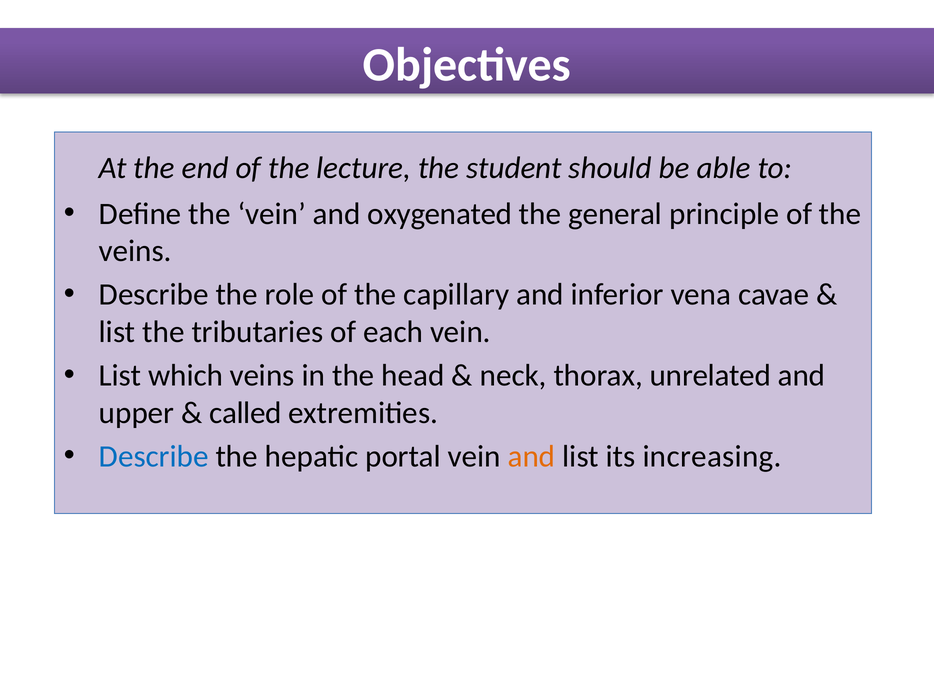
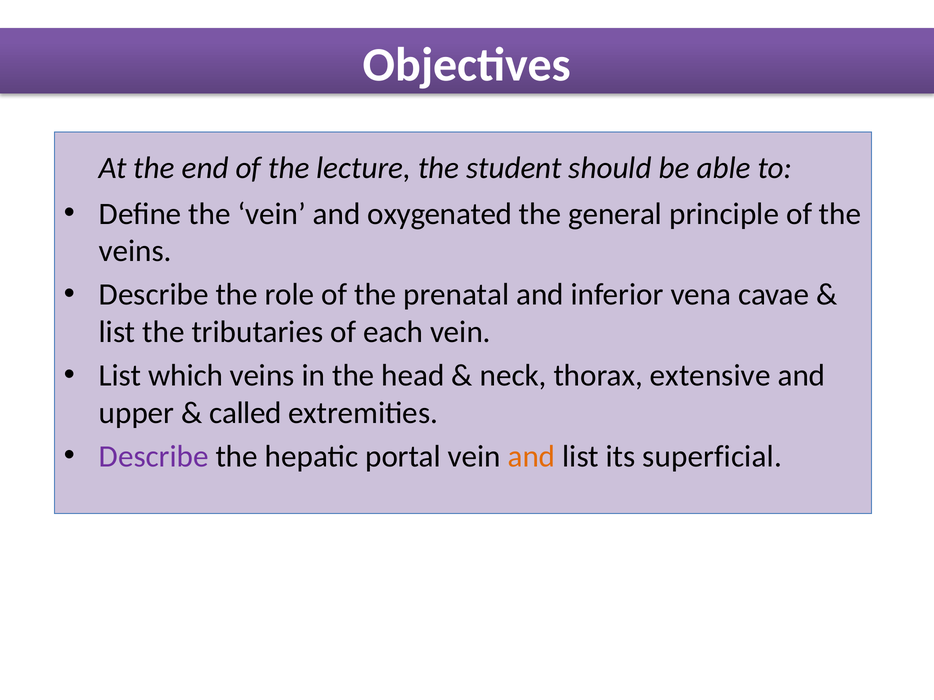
capillary: capillary -> prenatal (456, 295)
unrelated: unrelated -> extensive (710, 376)
Describe colour: blue -> purple (154, 457)
increasing: increasing -> superficial (712, 457)
